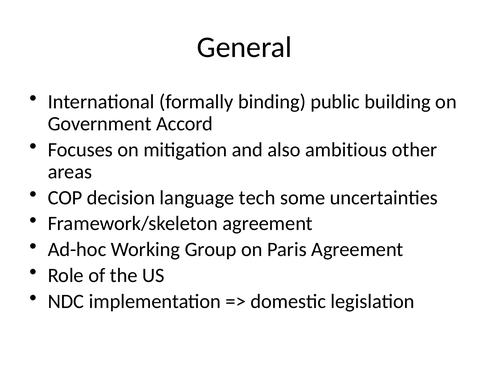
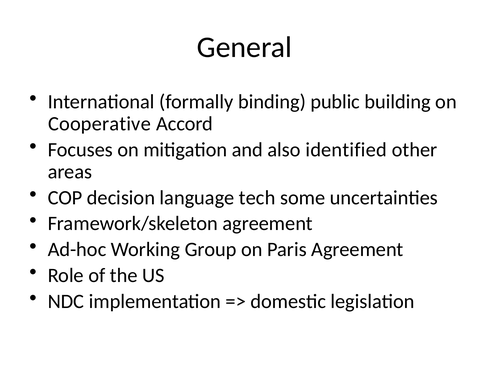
Government: Government -> Cooperative (99, 124)
ambitious: ambitious -> identified (346, 150)
